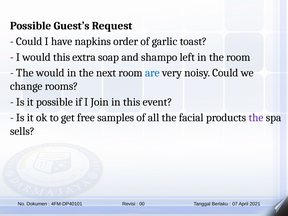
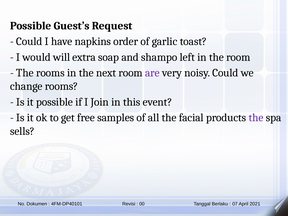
would this: this -> will (62, 57)
The would: would -> rooms (50, 73)
are colour: blue -> purple (152, 73)
